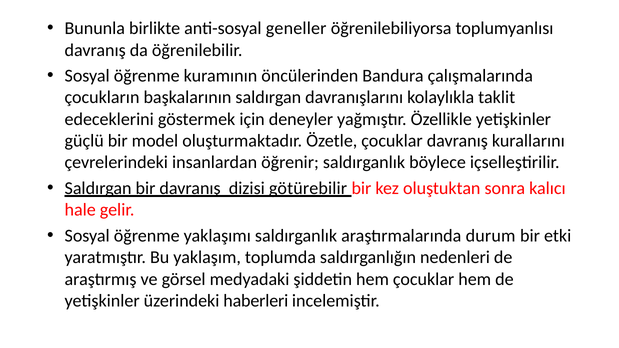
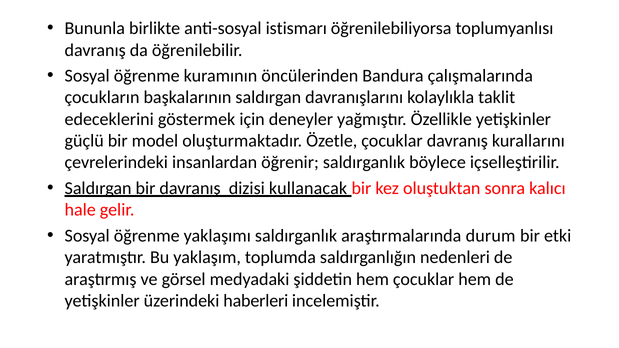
geneller: geneller -> istismarı (296, 28)
götürebilir: götürebilir -> kullanacak (308, 188)
